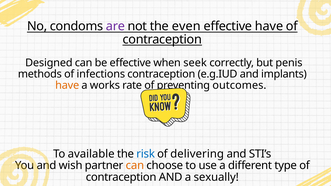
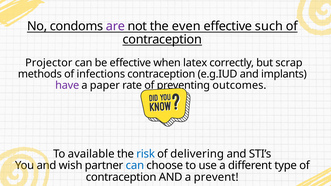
effective have: have -> such (269, 26)
Designed: Designed -> Projector (49, 63)
seek: seek -> latex (195, 63)
penis: penis -> scrap (289, 63)
have colour: orange -> purple (67, 85)
works: works -> paper (105, 85)
can colour: orange -> blue (135, 166)
sexually: sexually -> prevent (216, 177)
